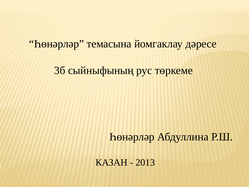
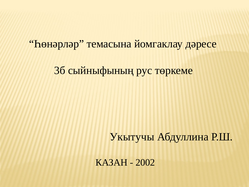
Һөнәрләр: Һөнәрләр -> Укытучы (132, 137)
2013: 2013 -> 2002 (145, 162)
